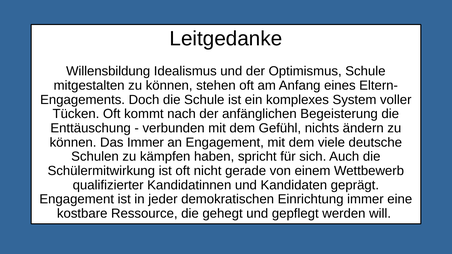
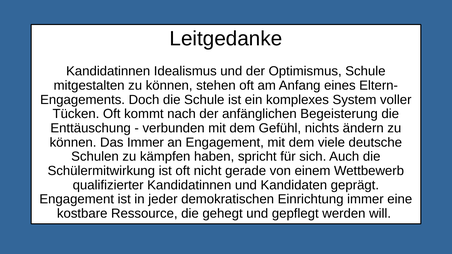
Willensbildung: Willensbildung -> Kandidatinnen (108, 71)
